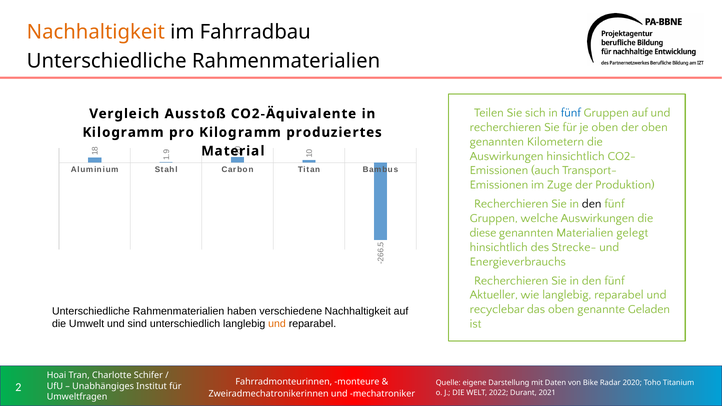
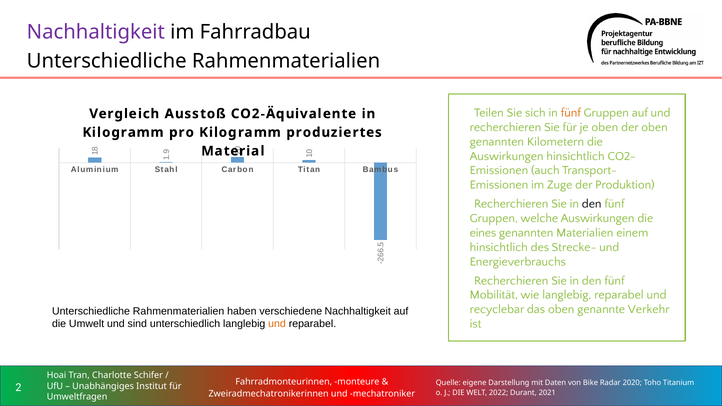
Nachhaltigkeit colour: orange -> purple (96, 32)
fünf colour: blue -> orange (571, 113)
diese: diese -> eines (483, 233)
gelegt: gelegt -> einem (632, 233)
Aktueller: Aktueller -> Mobilität (494, 295)
Geladen: Geladen -> Verkehr (649, 310)
